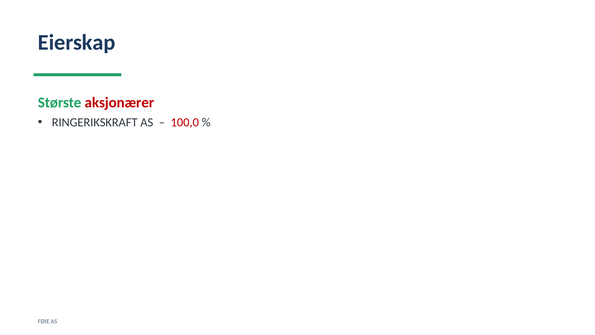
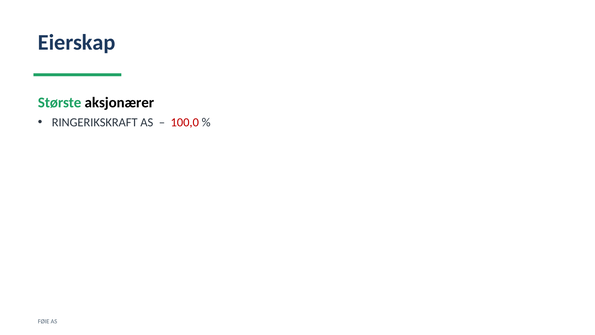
aksjonærer colour: red -> black (119, 102)
